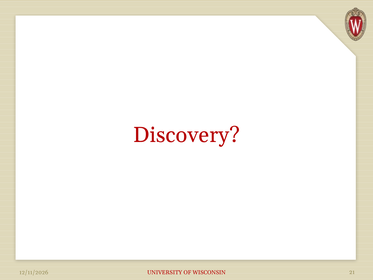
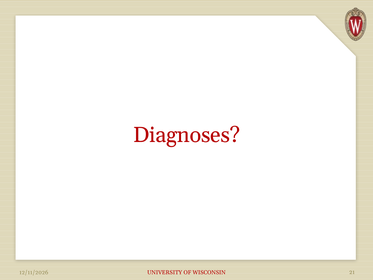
Discovery: Discovery -> Diagnoses (187, 135)
